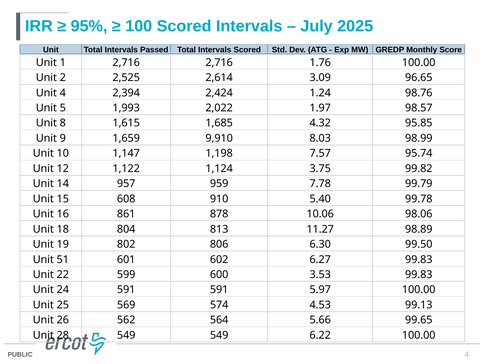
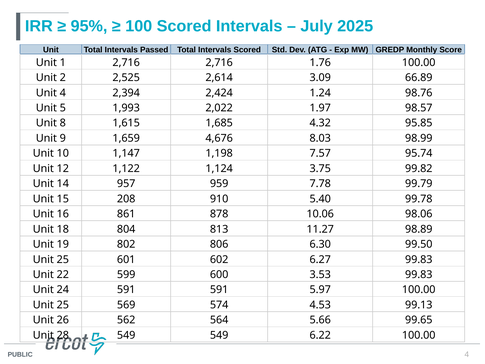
96.65: 96.65 -> 66.89 (419, 78)
9,910: 9,910 -> 4,676 (219, 138)
608: 608 -> 208 (126, 199)
51: 51 -> 25 (63, 259)
